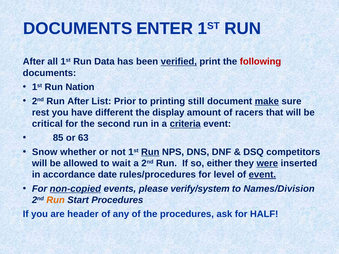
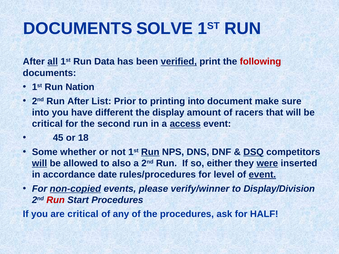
ENTER: ENTER -> SOLVE (165, 29)
all underline: none -> present (53, 62)
printing still: still -> into (196, 101)
make underline: present -> none (267, 101)
rest: rest -> into (41, 113)
criteria: criteria -> access (185, 124)
85: 85 -> 45 (58, 138)
63: 63 -> 18 (83, 138)
Snow: Snow -> Some (45, 152)
DSQ underline: none -> present (253, 152)
will underline: none -> present (40, 163)
wait: wait -> also (121, 163)
verify/system: verify/system -> verify/winner (200, 189)
Names/Division: Names/Division -> Display/Division (279, 189)
Run colour: orange -> red (56, 200)
are header: header -> critical (83, 214)
